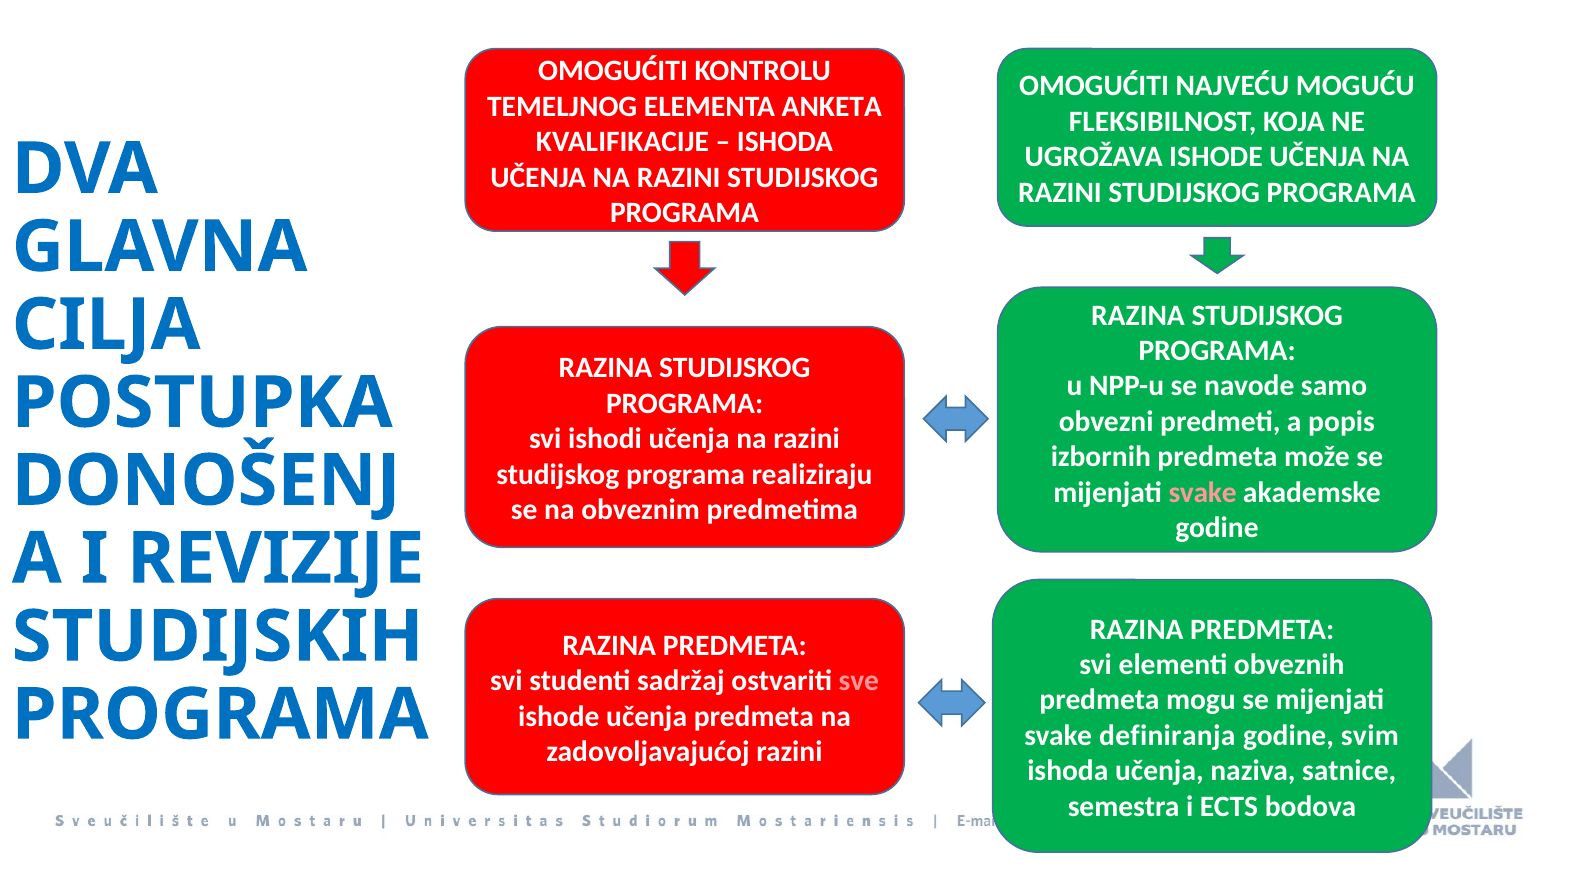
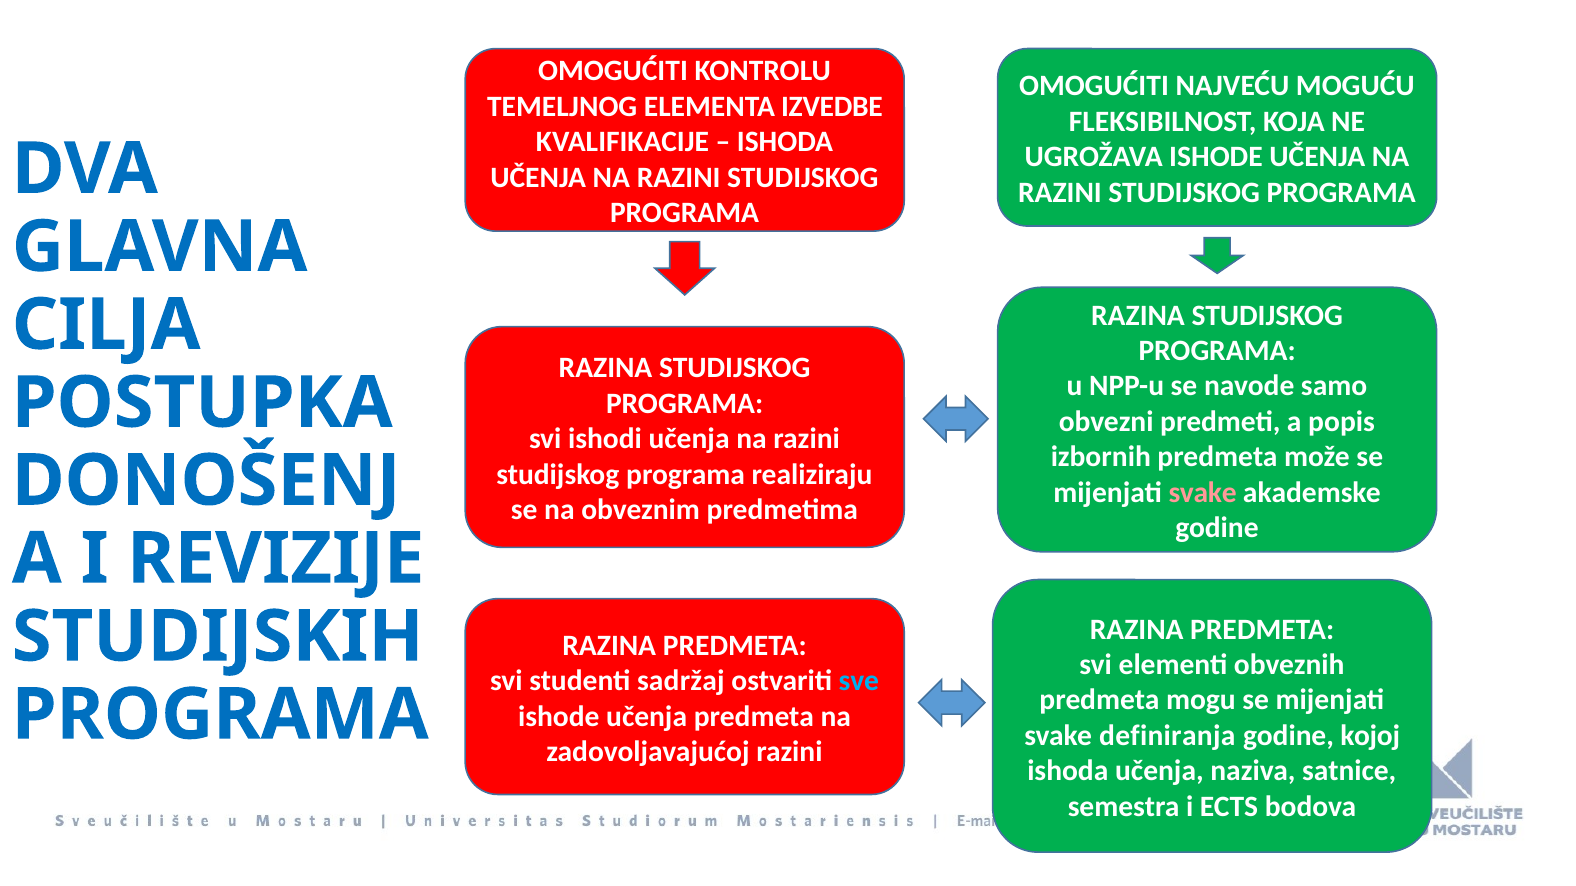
ANKETA: ANKETA -> IZVEDBE (832, 107)
sve colour: pink -> light blue (859, 681)
svim: svim -> kojoj (1370, 736)
